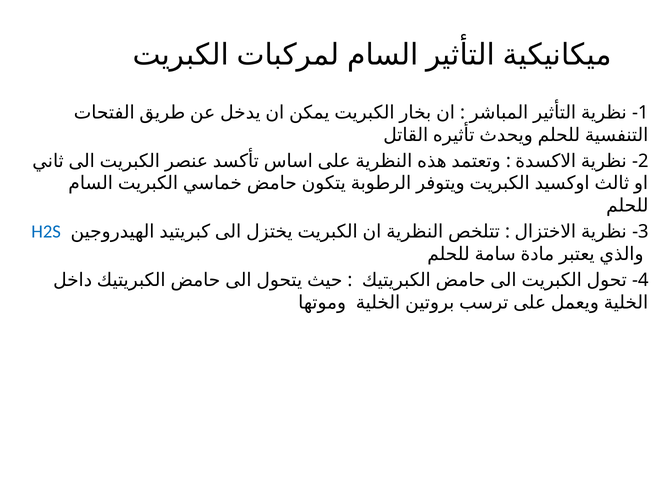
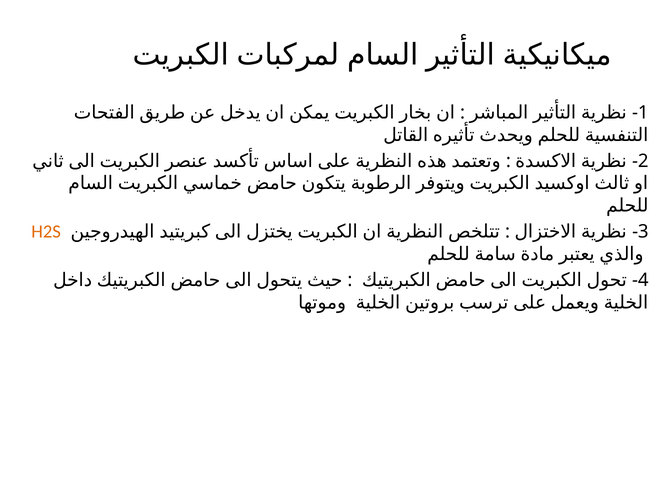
H2S colour: blue -> orange (46, 232)
